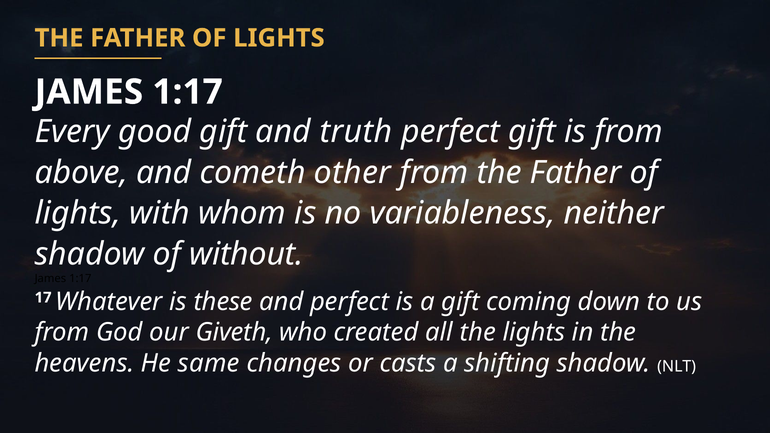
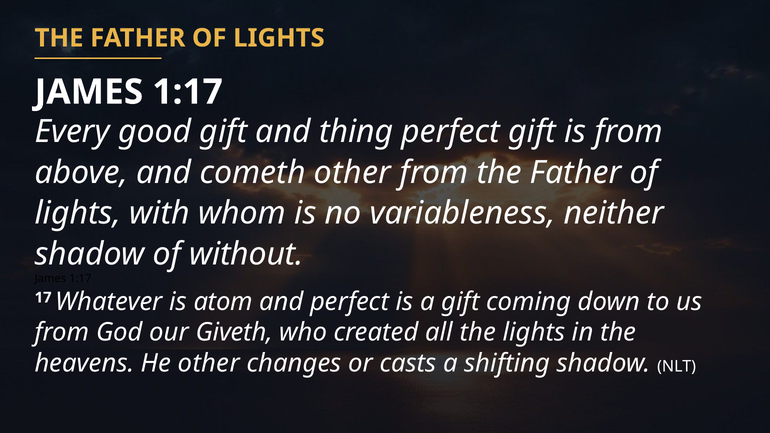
truth: truth -> thing (356, 132)
these: these -> atom (223, 302)
He same: same -> other (209, 363)
